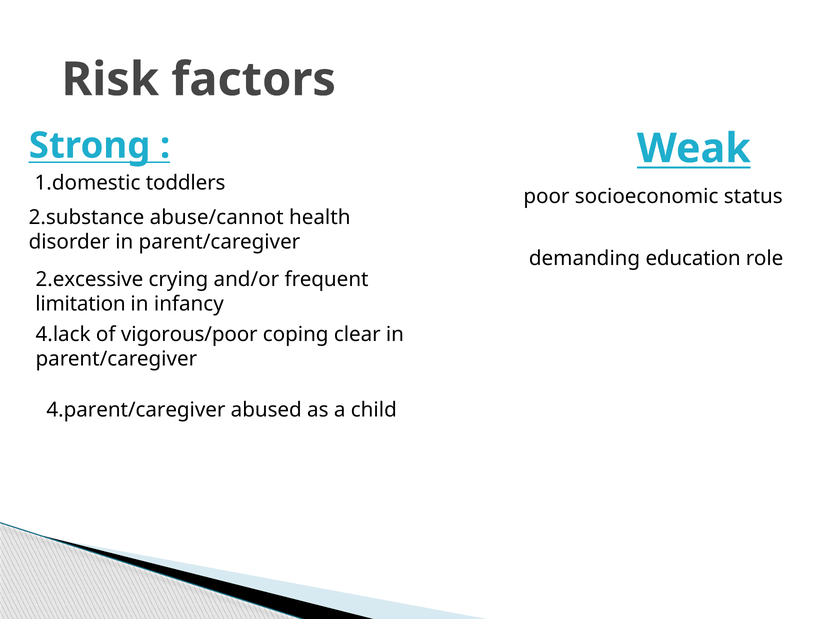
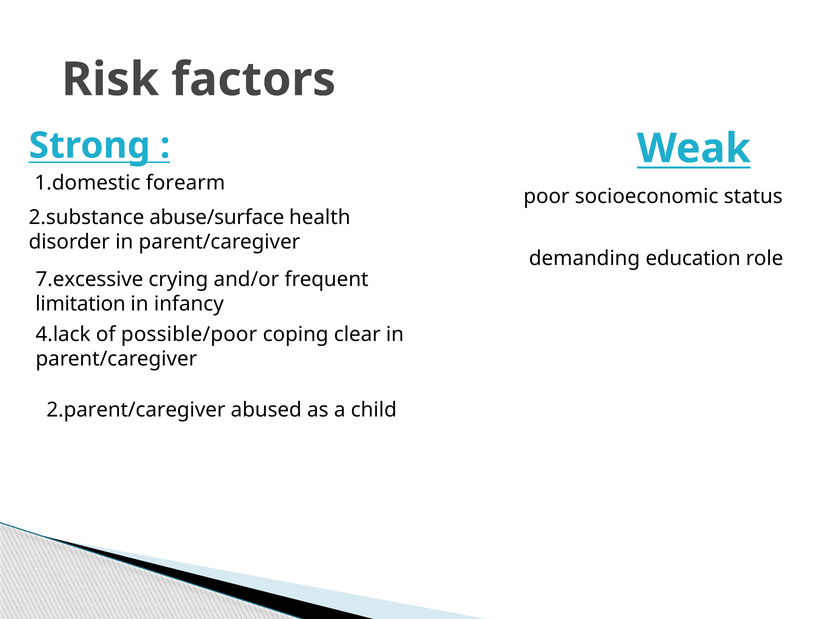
toddlers: toddlers -> forearm (185, 183)
abuse/cannot: abuse/cannot -> abuse/surface (217, 217)
2.excessive: 2.excessive -> 7.excessive (89, 279)
vigorous/poor: vigorous/poor -> possible/poor (189, 334)
4.parent/caregiver: 4.parent/caregiver -> 2.parent/caregiver (136, 410)
